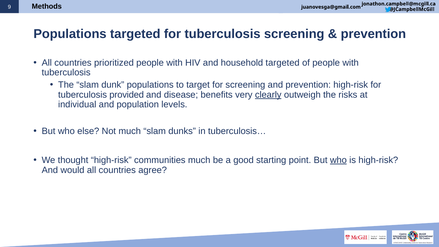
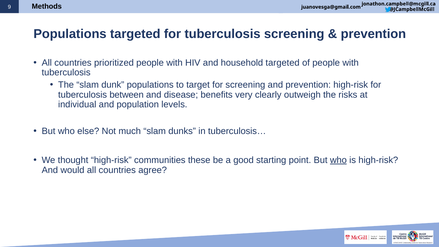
provided: provided -> between (127, 95)
clearly underline: present -> none (268, 95)
communities much: much -> these (199, 160)
